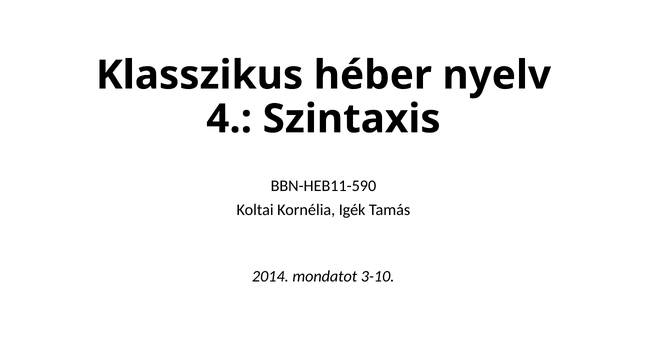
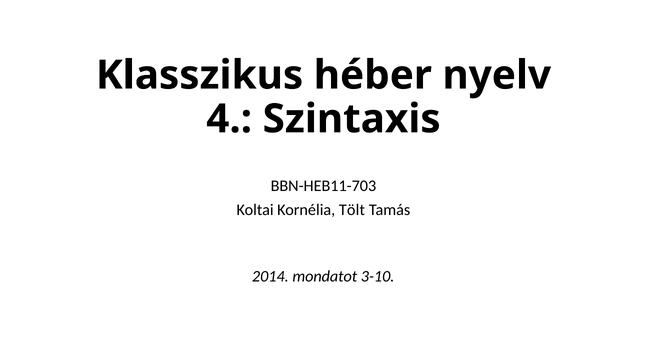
BBN-HEB11-590: BBN-HEB11-590 -> BBN-HEB11-703 (323, 186)
Igék: Igék -> Tölt (352, 210)
